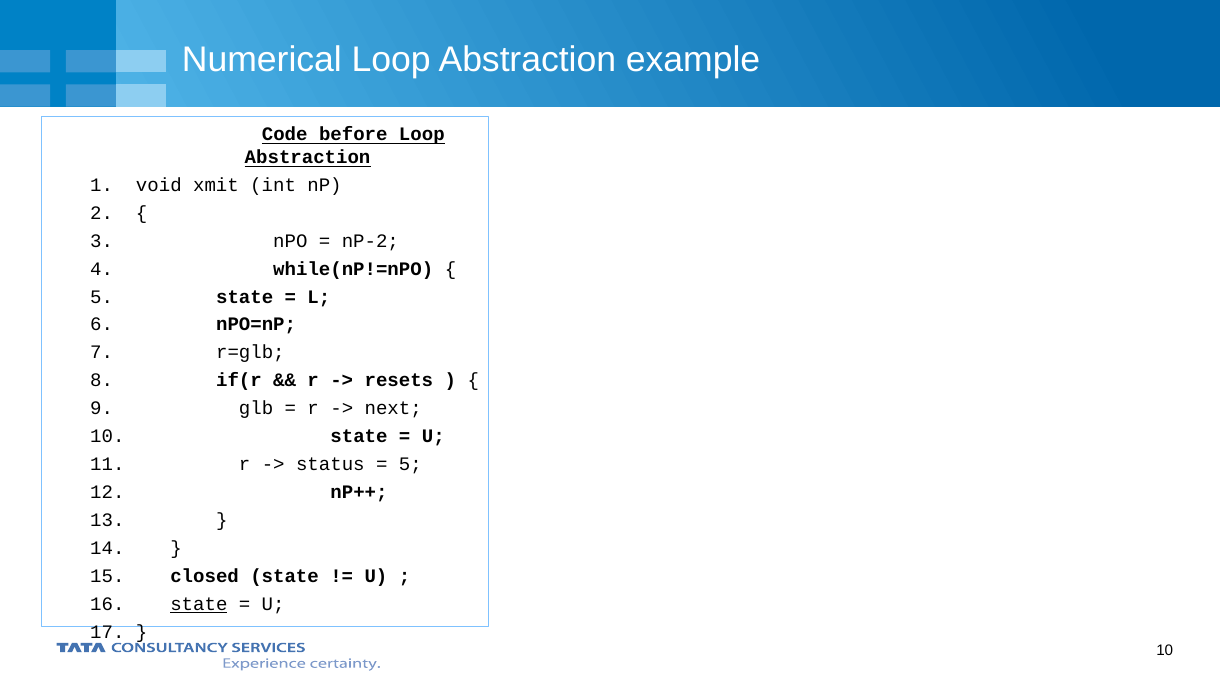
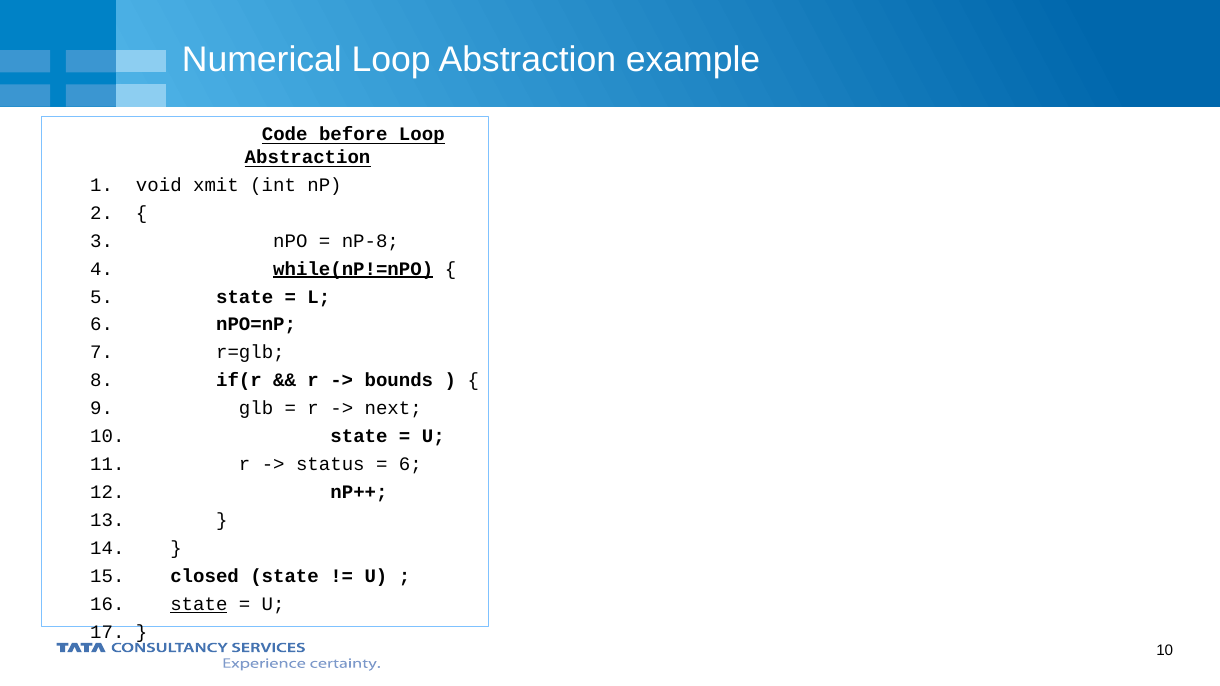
nP-2: nP-2 -> nP-8 (370, 241)
while(nP!=nPO underline: none -> present (353, 269)
resets: resets -> bounds (399, 381)
5: 5 -> 6 (410, 465)
